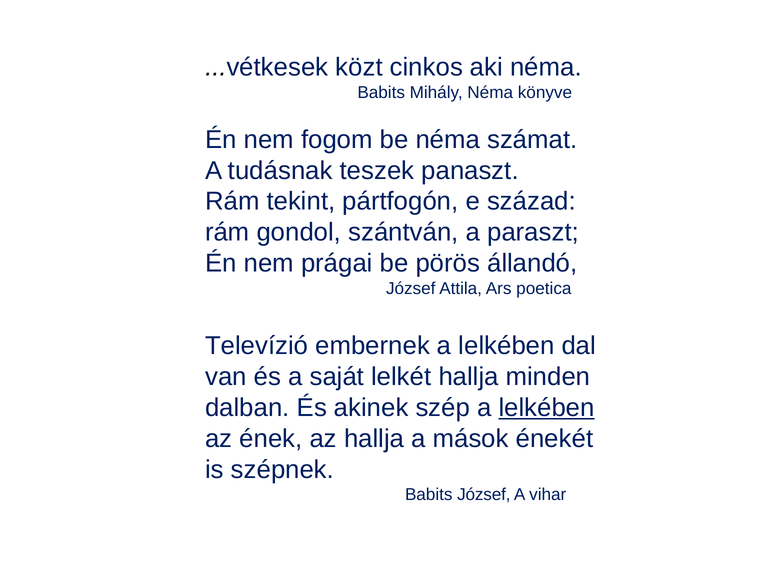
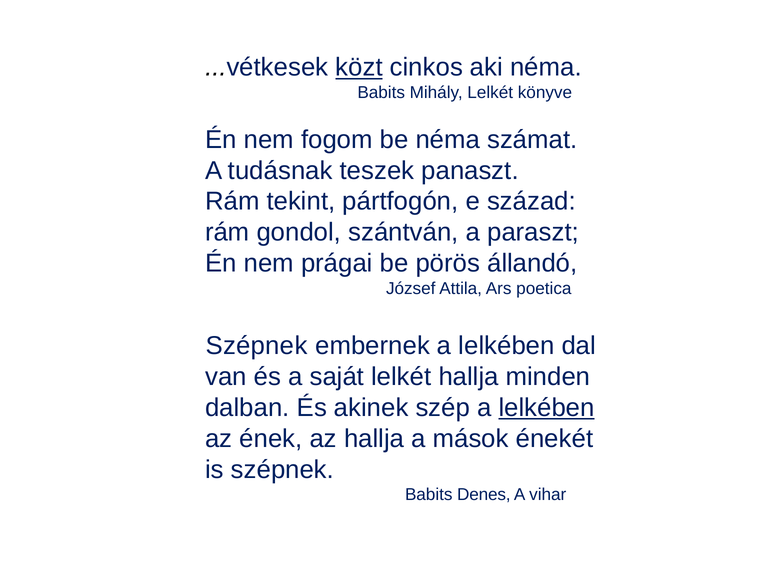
közt underline: none -> present (359, 67)
Mihály Néma: Néma -> Lelkét (490, 93)
Televízió: Televízió -> Szépnek (257, 346)
Babits József: József -> Denes (484, 495)
